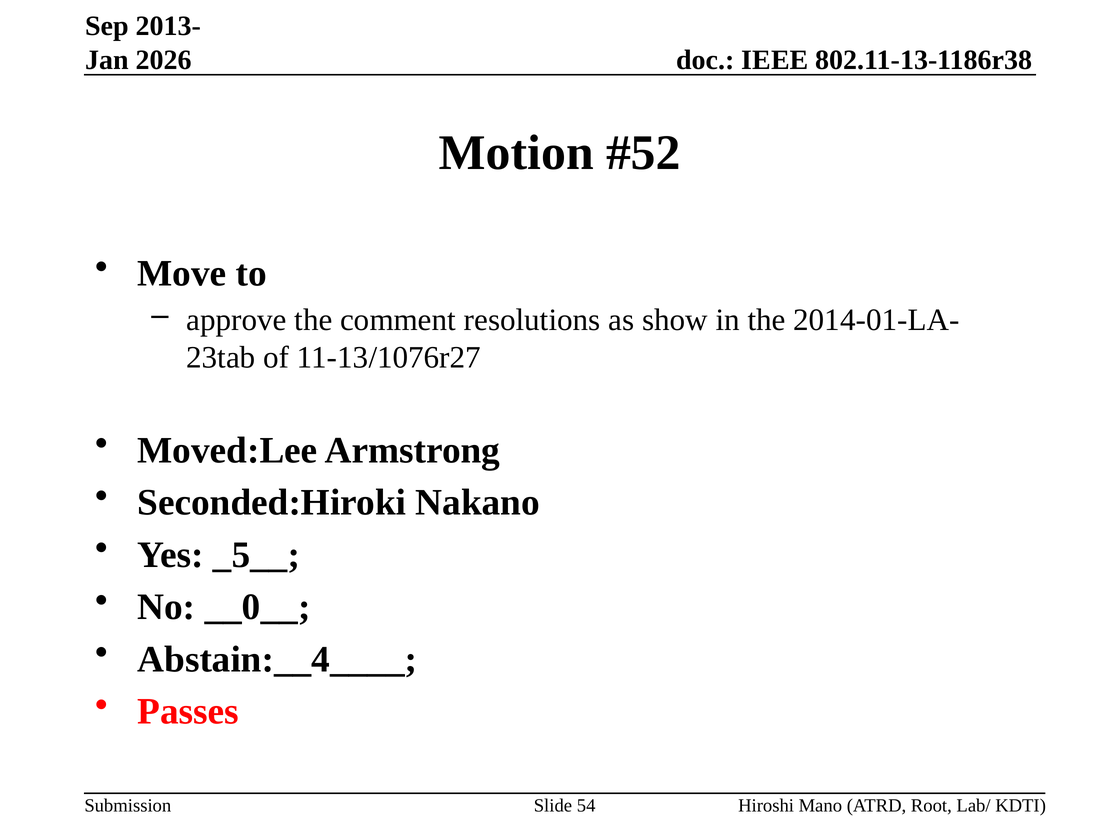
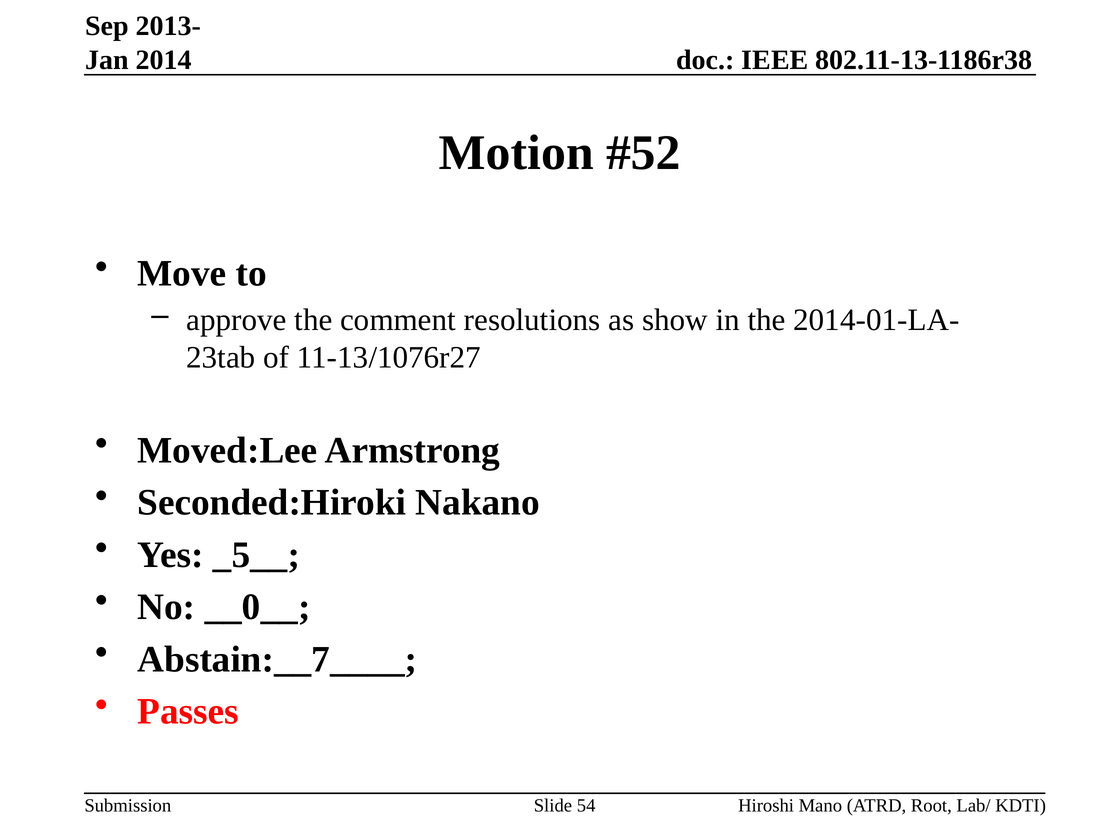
2026: 2026 -> 2014 (164, 60)
Abstain:__4____: Abstain:__4____ -> Abstain:__7____ (277, 659)
